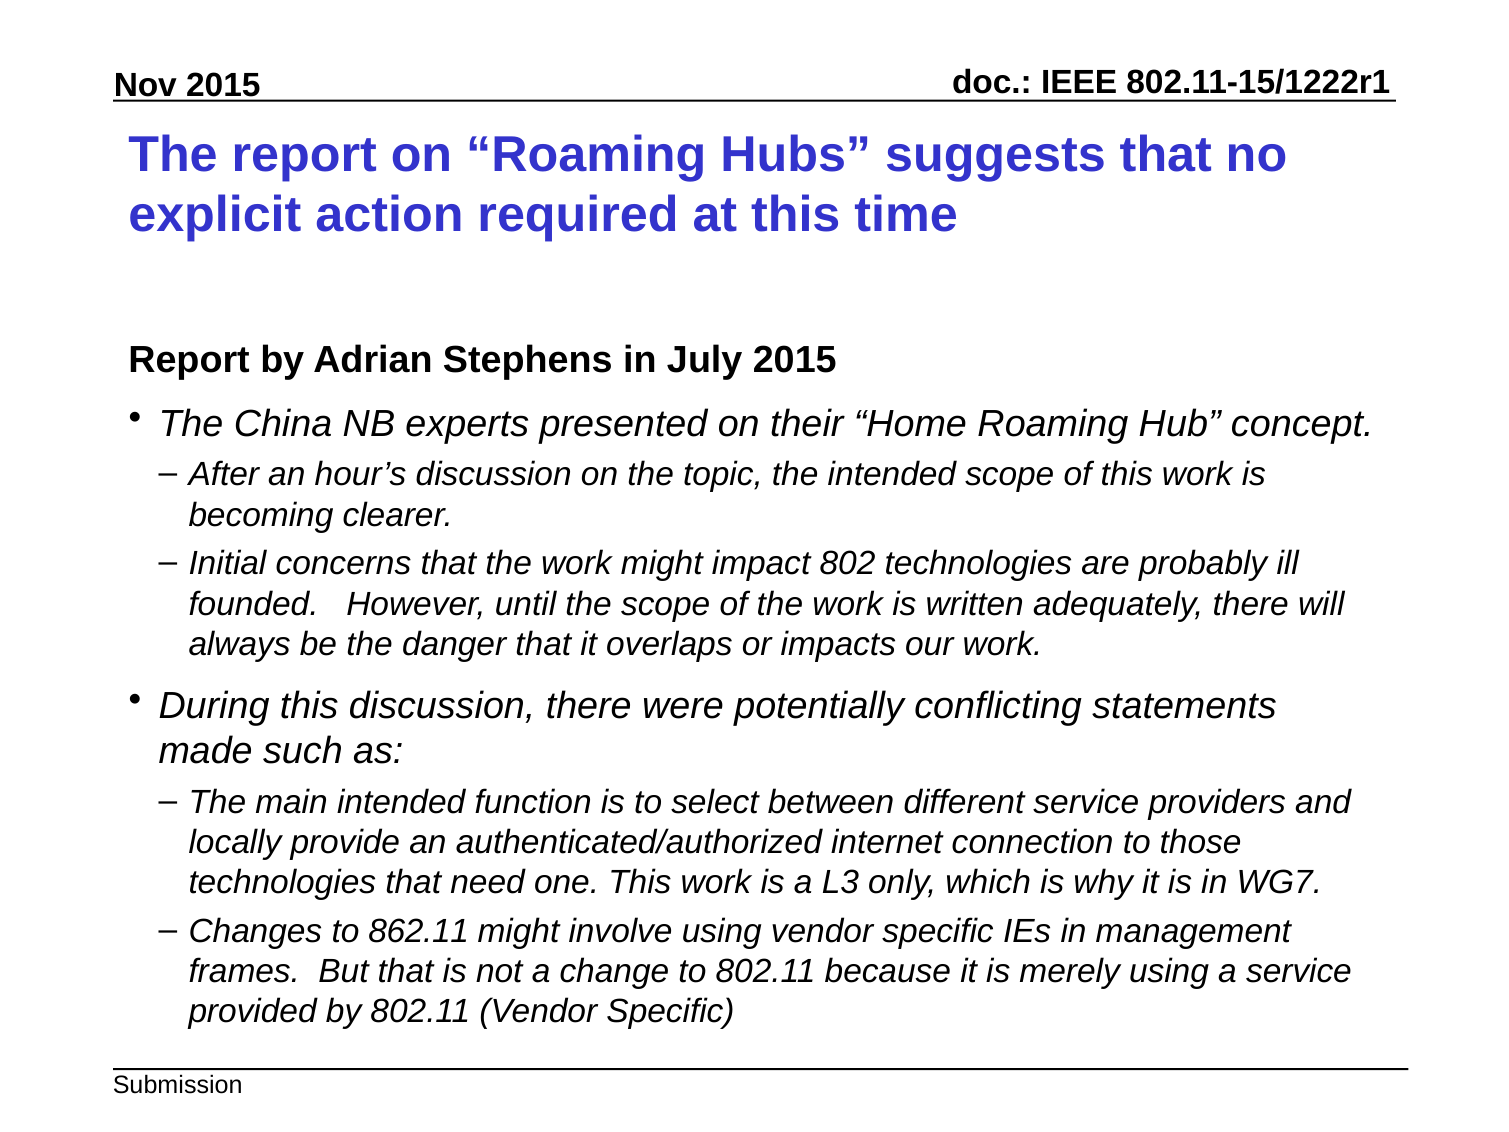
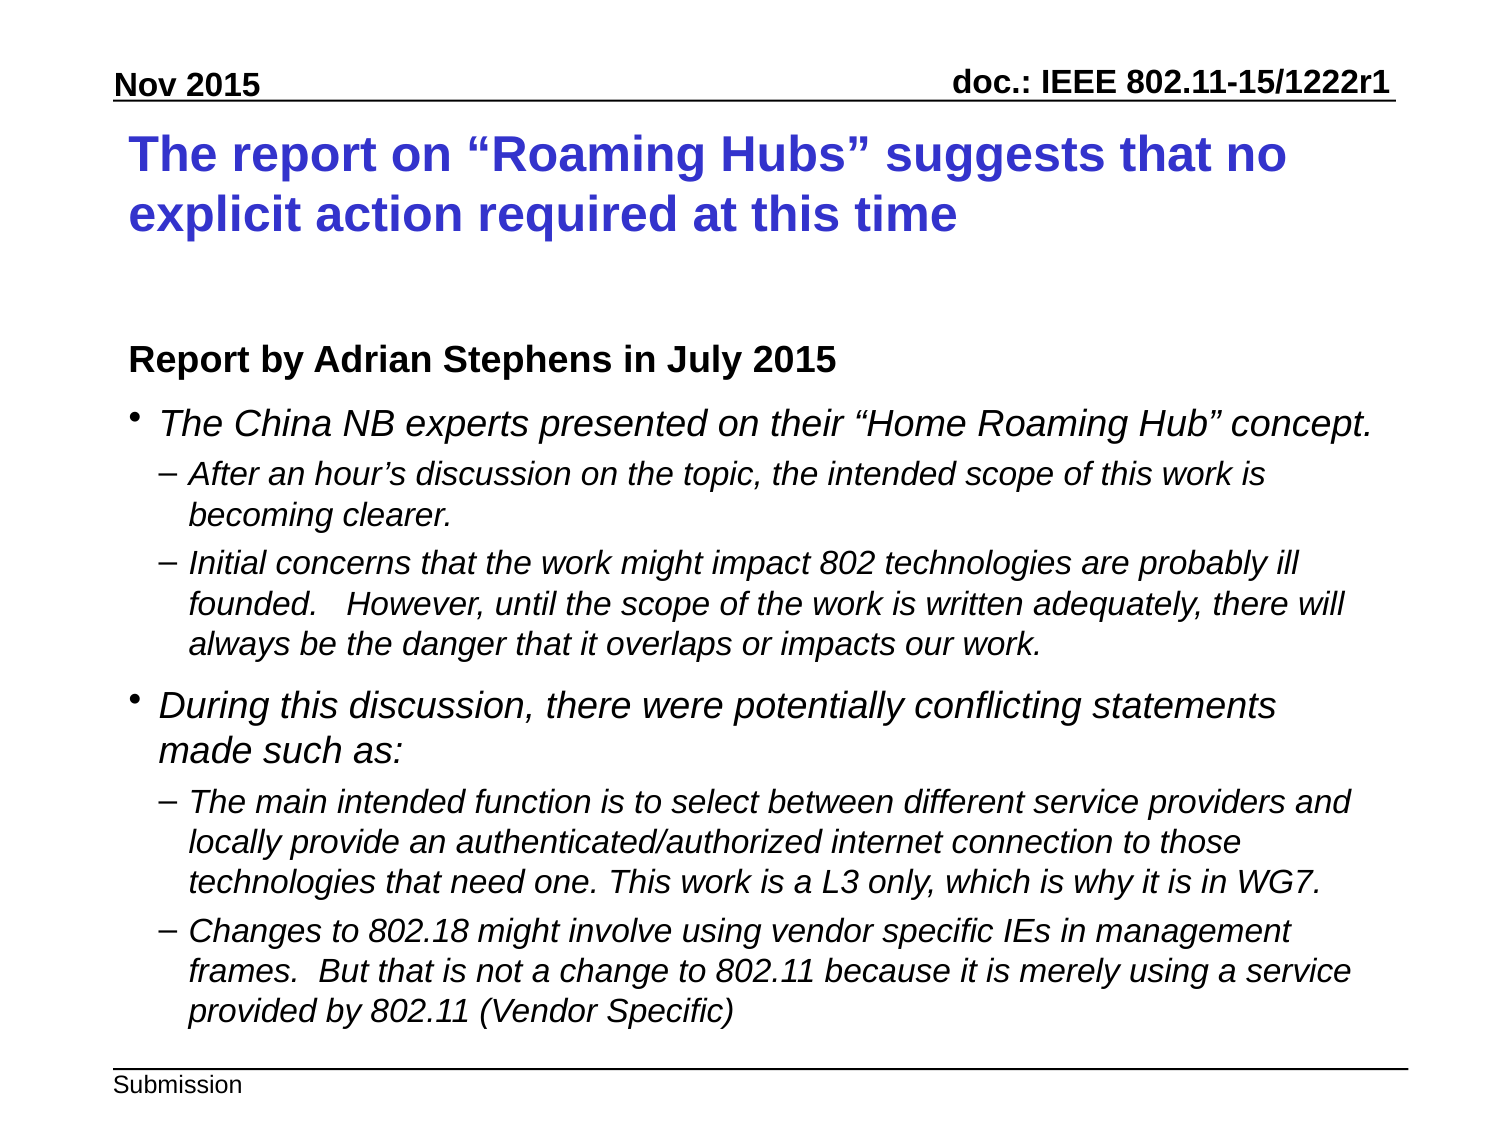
862.11: 862.11 -> 802.18 (419, 931)
